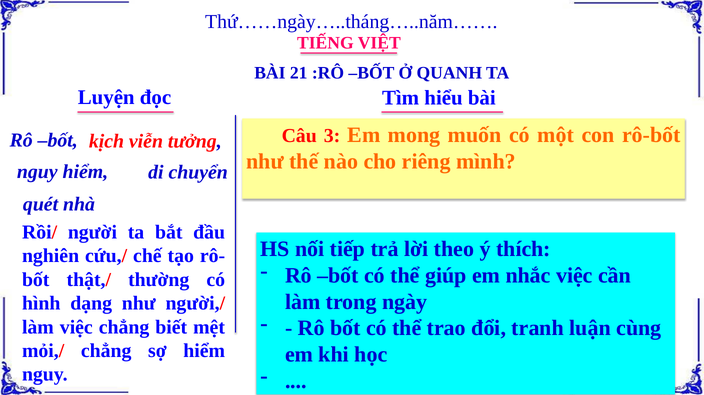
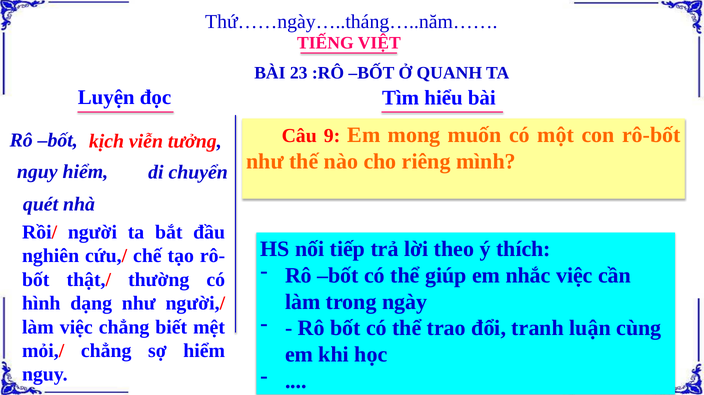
21: 21 -> 23 (299, 73)
3: 3 -> 9 (332, 136)
